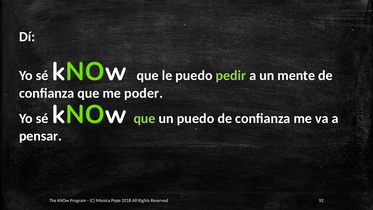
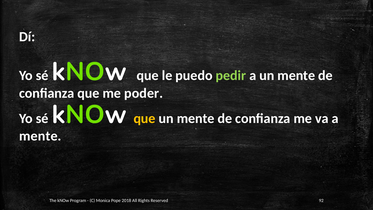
que colour: light green -> yellow (145, 118)
puedo: puedo -> mente (196, 118)
pensar: pensar -> mente (40, 136)
